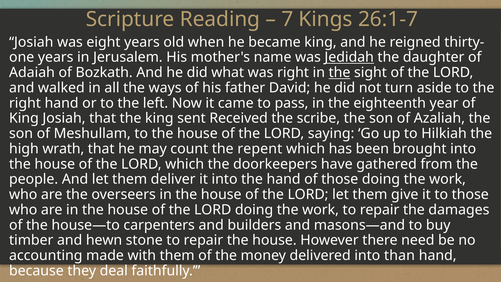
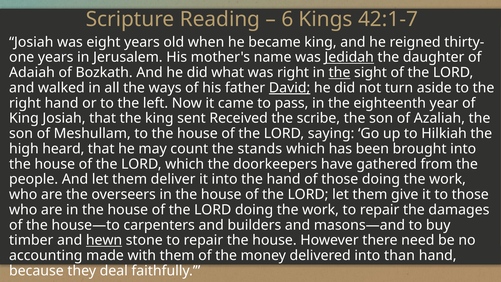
7: 7 -> 6 (287, 19)
26:1-7: 26:1-7 -> 42:1-7 (388, 19)
David underline: none -> present (290, 88)
wrath: wrath -> heard (63, 149)
repent: repent -> stands (260, 149)
hewn underline: none -> present (104, 240)
